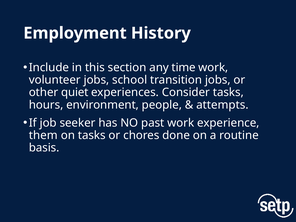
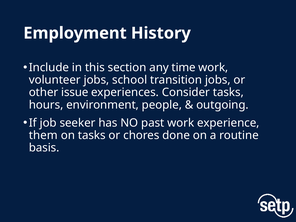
quiet: quiet -> issue (75, 92)
attempts: attempts -> outgoing (222, 105)
